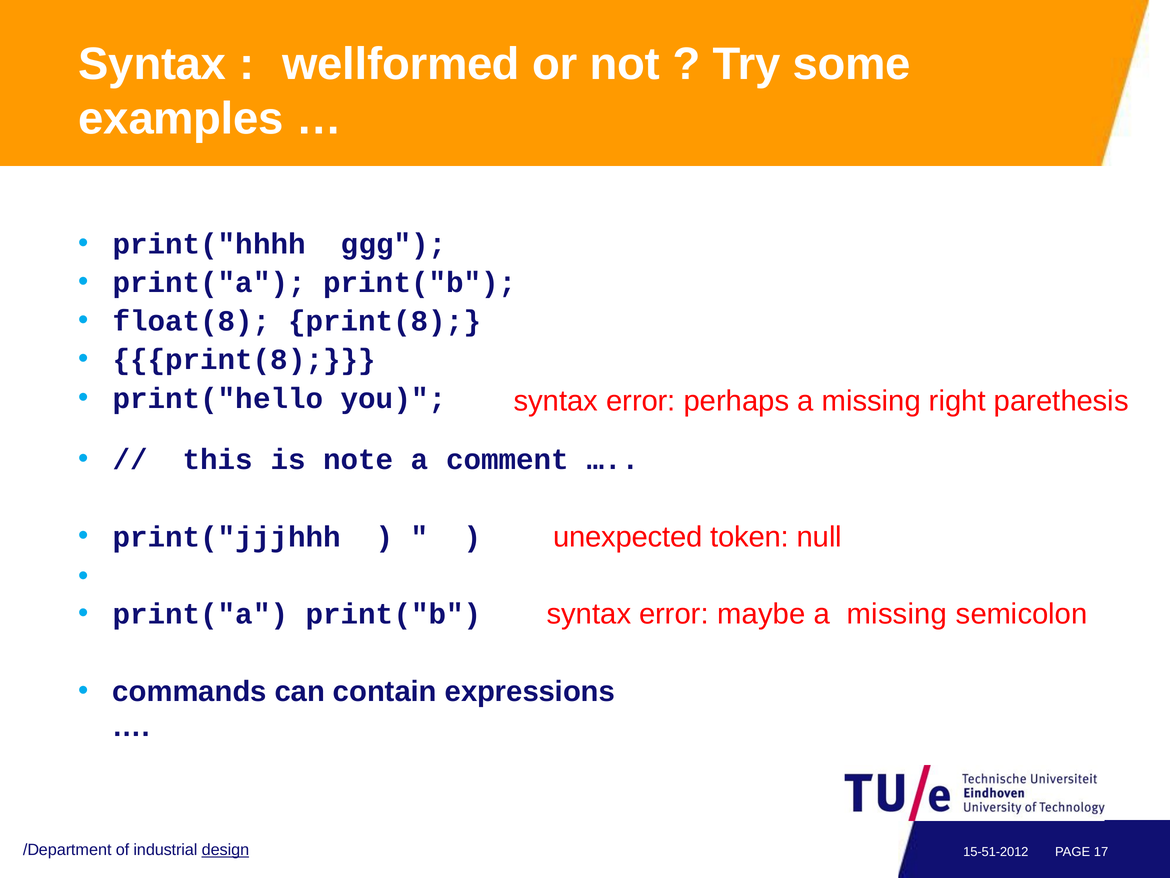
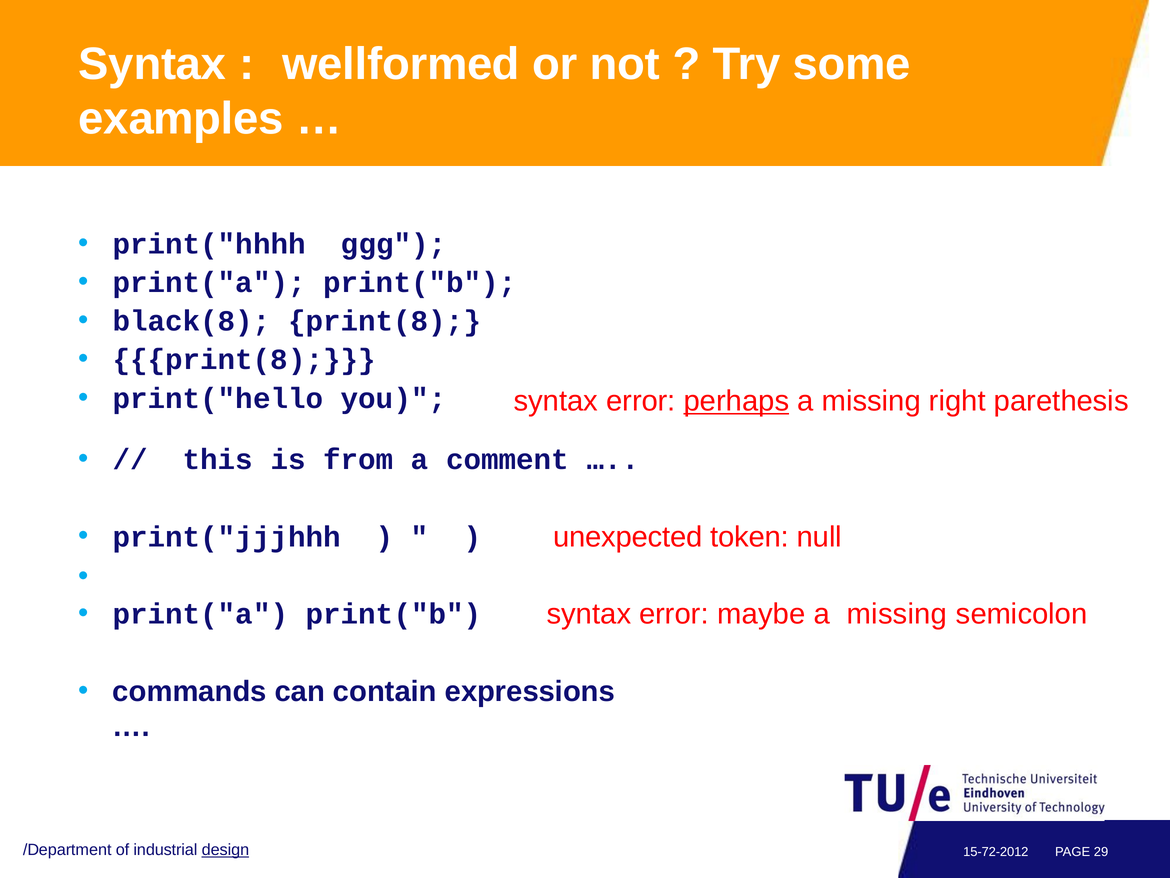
float(8: float(8 -> black(8 (192, 321)
perhaps underline: none -> present (736, 401)
note: note -> from (358, 459)
15-51-2012: 15-51-2012 -> 15-72-2012 (996, 851)
17: 17 -> 29 (1101, 851)
